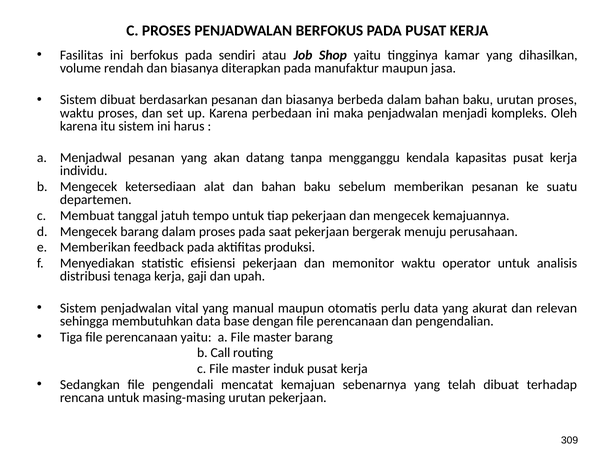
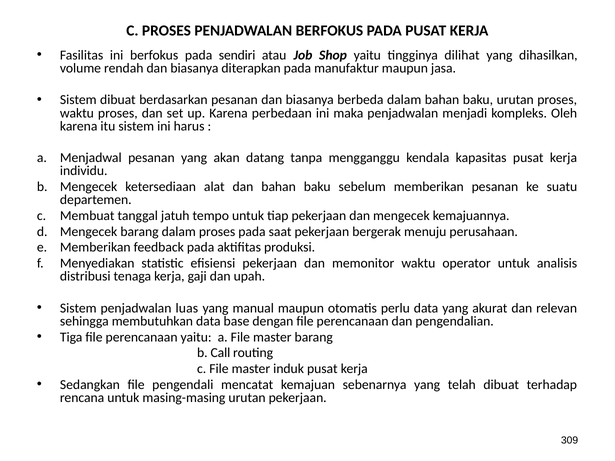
kamar: kamar -> dilihat (462, 55)
vital: vital -> luas (187, 308)
